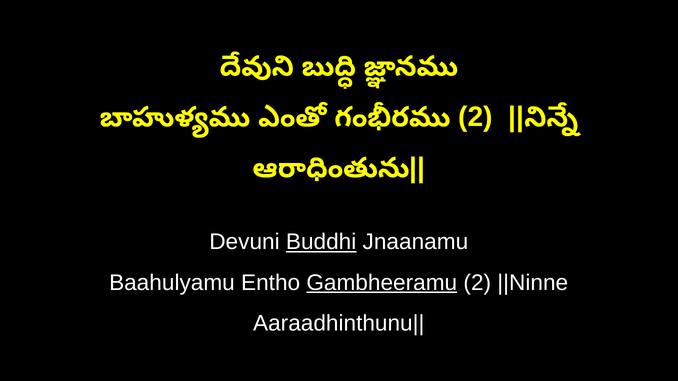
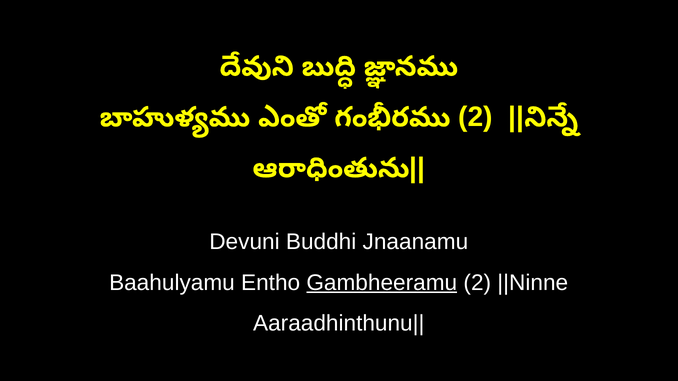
Buddhi underline: present -> none (321, 242)
